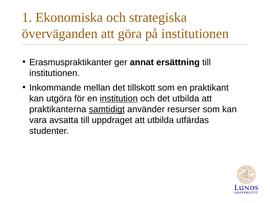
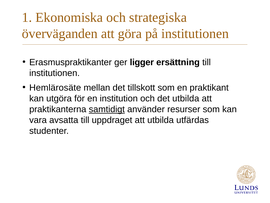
annat: annat -> ligger (142, 62)
Inkommande: Inkommande -> Hemlärosäte (55, 87)
institution underline: present -> none (119, 98)
